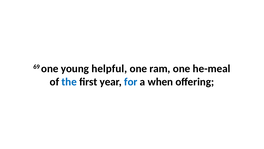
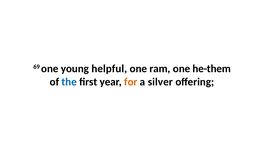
he-meal: he-meal -> he-them (212, 68)
for colour: blue -> orange (131, 82)
when: when -> silver (160, 82)
